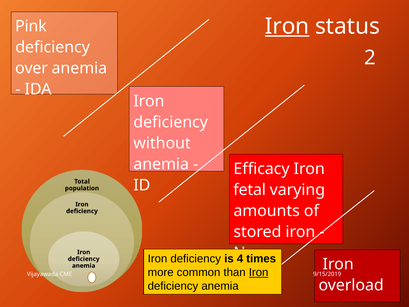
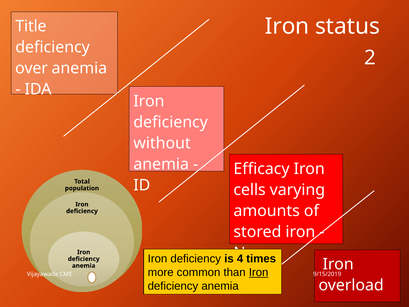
Iron underline: present -> none (287, 26)
Pink: Pink -> Title (31, 26)
fetal: fetal -> cells (250, 190)
